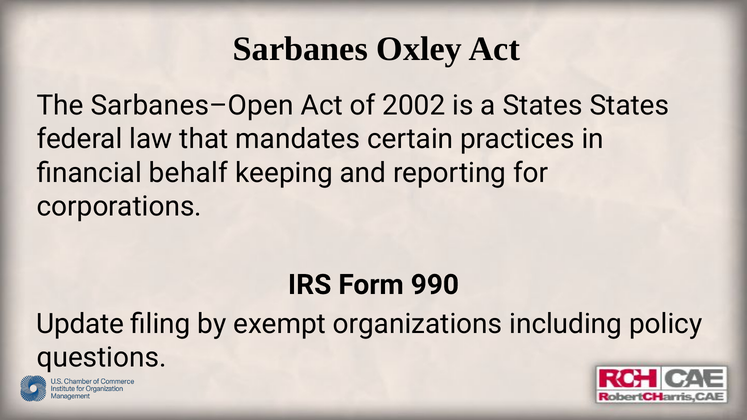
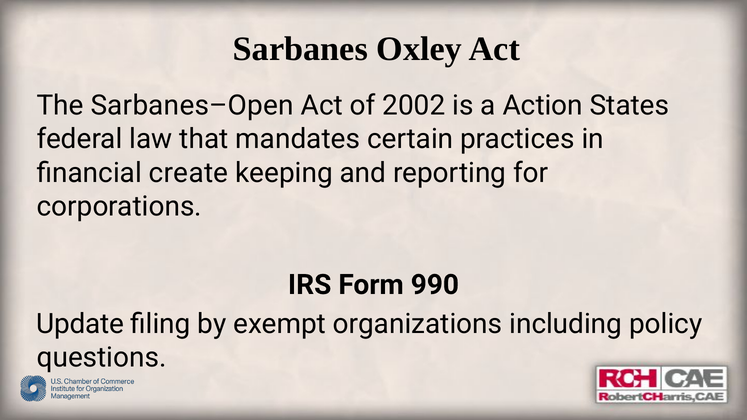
a States: States -> Action (543, 106)
behalf: behalf -> create (189, 173)
